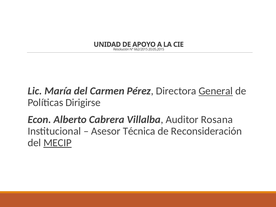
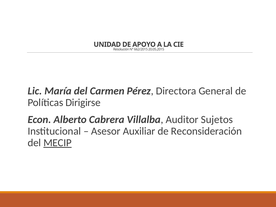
General underline: present -> none (216, 91)
Rosana: Rosana -> Sujetos (217, 120)
Técnica: Técnica -> Auxiliar (139, 131)
